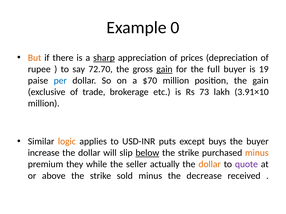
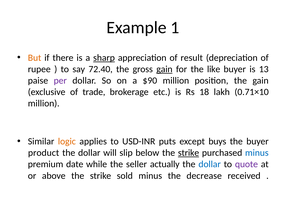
0: 0 -> 1 (175, 28)
prices: prices -> result (192, 58)
72.70: 72.70 -> 72.40 (101, 69)
full: full -> like (214, 69)
19: 19 -> 13 (264, 69)
per colour: blue -> purple (60, 81)
$70: $70 -> $90 (150, 81)
73: 73 -> 18 (204, 92)
3.91×10: 3.91×10 -> 0.71×10 (252, 92)
increase: increase -> product (44, 153)
below underline: present -> none (147, 153)
strike underline: none -> present (189, 153)
minus colour: orange -> blue (257, 153)
they: they -> date (75, 165)
dollar colour: orange -> blue (210, 165)
